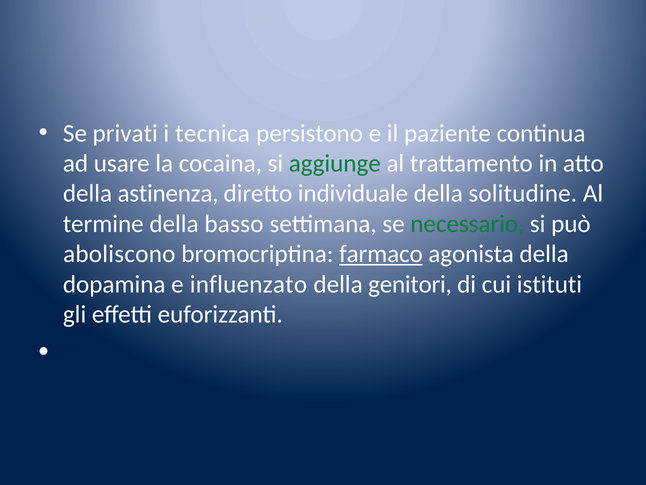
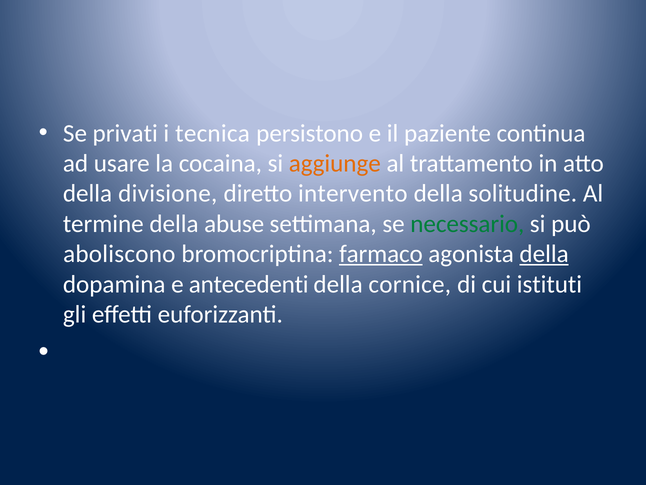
aggiunge colour: green -> orange (335, 163)
astinenza: astinenza -> divisione (168, 193)
individuale: individuale -> intervento (353, 193)
basso: basso -> abuse (234, 224)
della underline: none -> present (544, 254)
influenzato: influenzato -> antecedenti (249, 284)
genitori: genitori -> cornice (410, 284)
